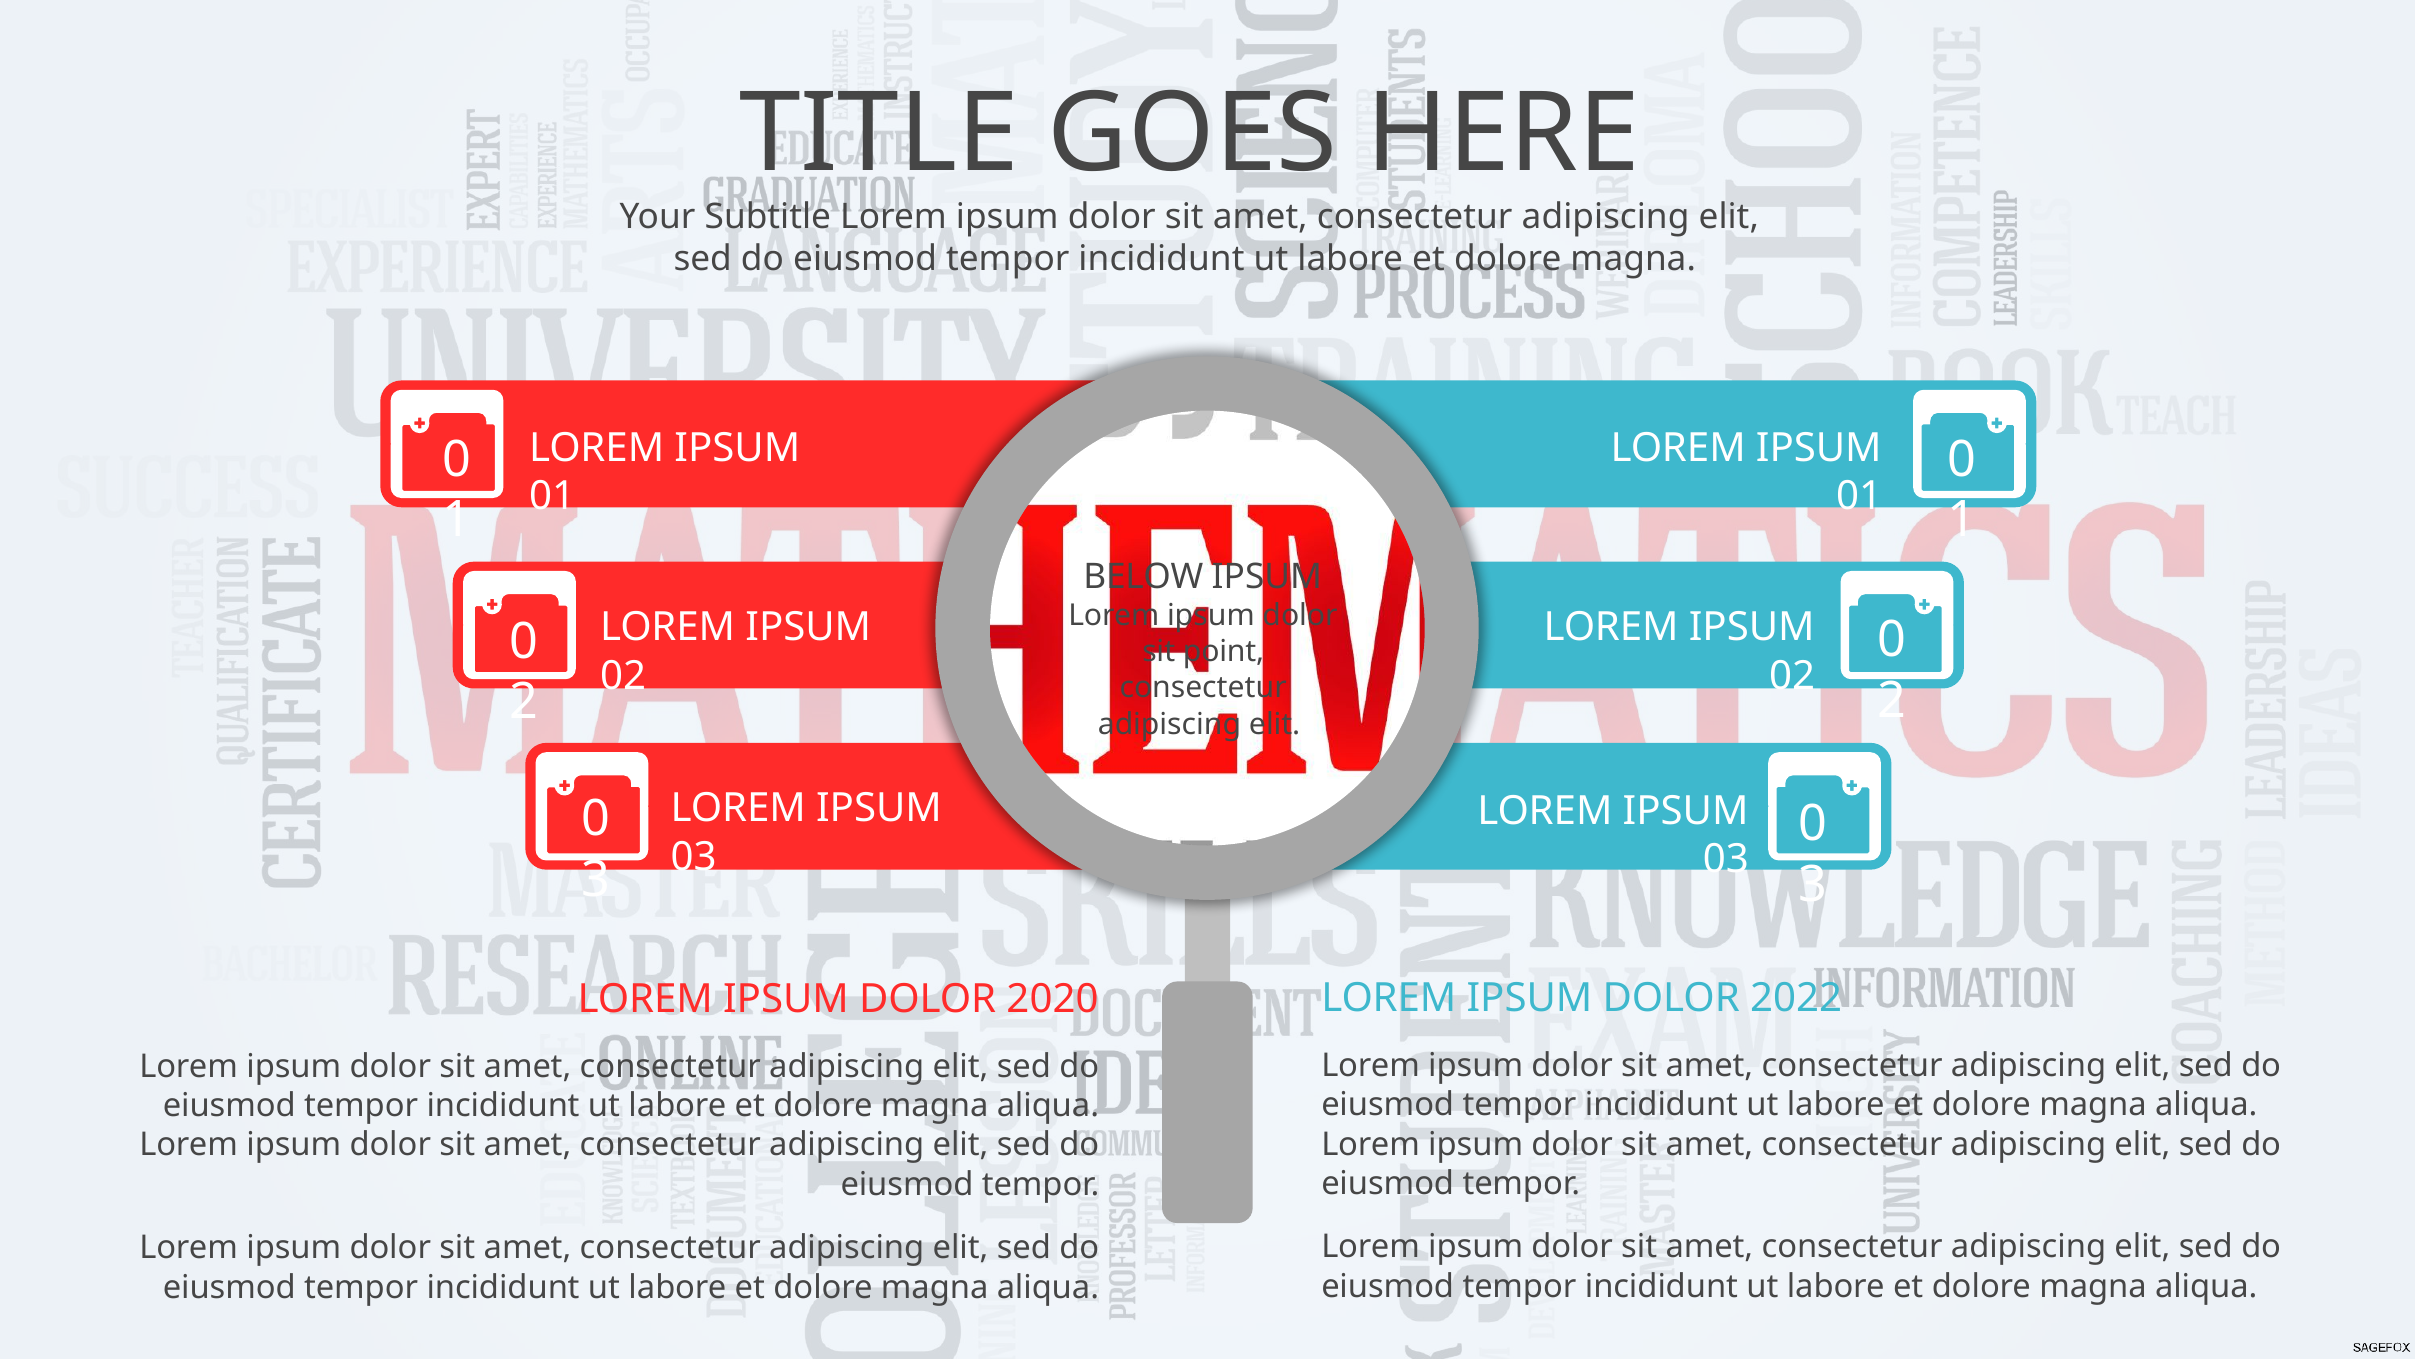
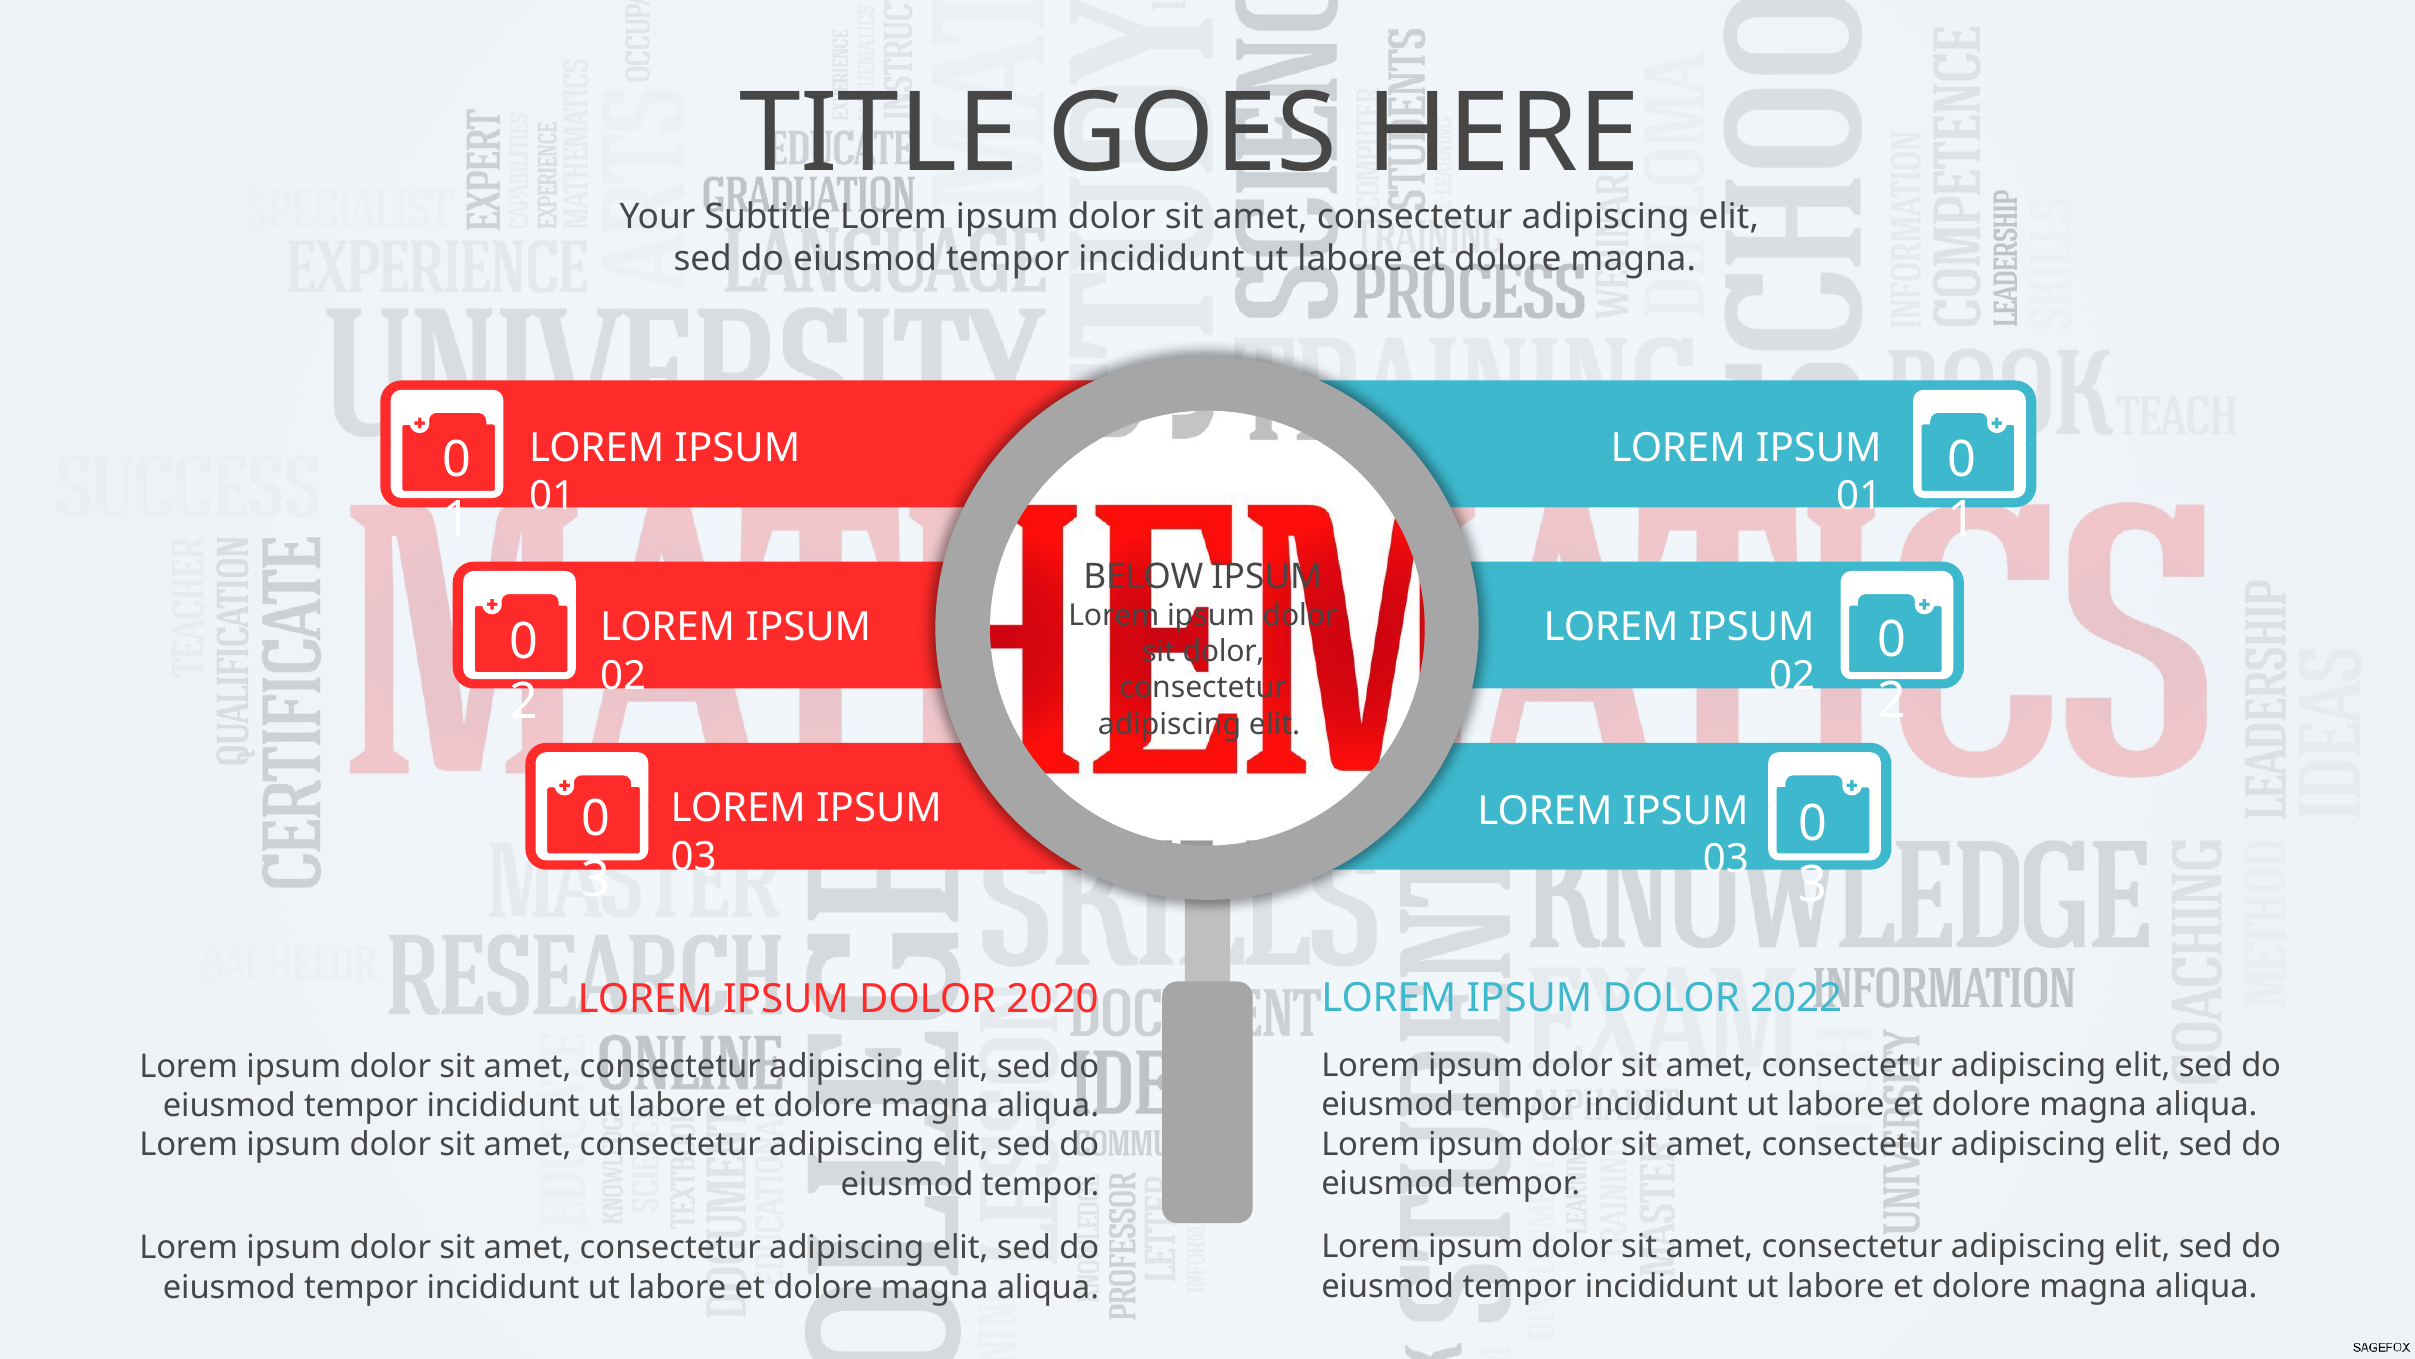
sit point: point -> dolor (1224, 651)
